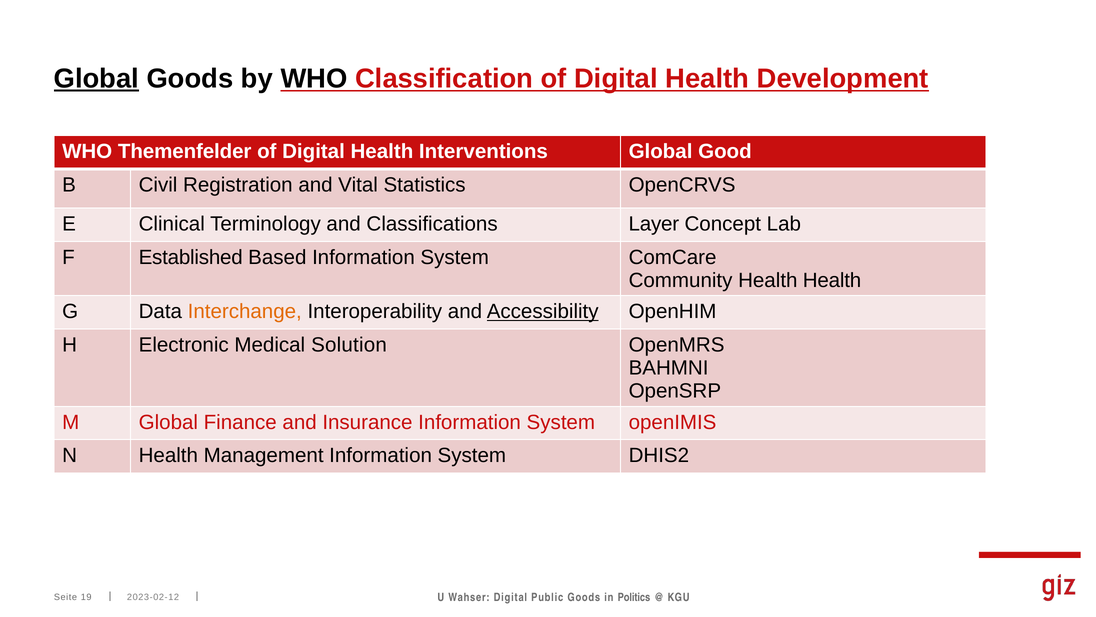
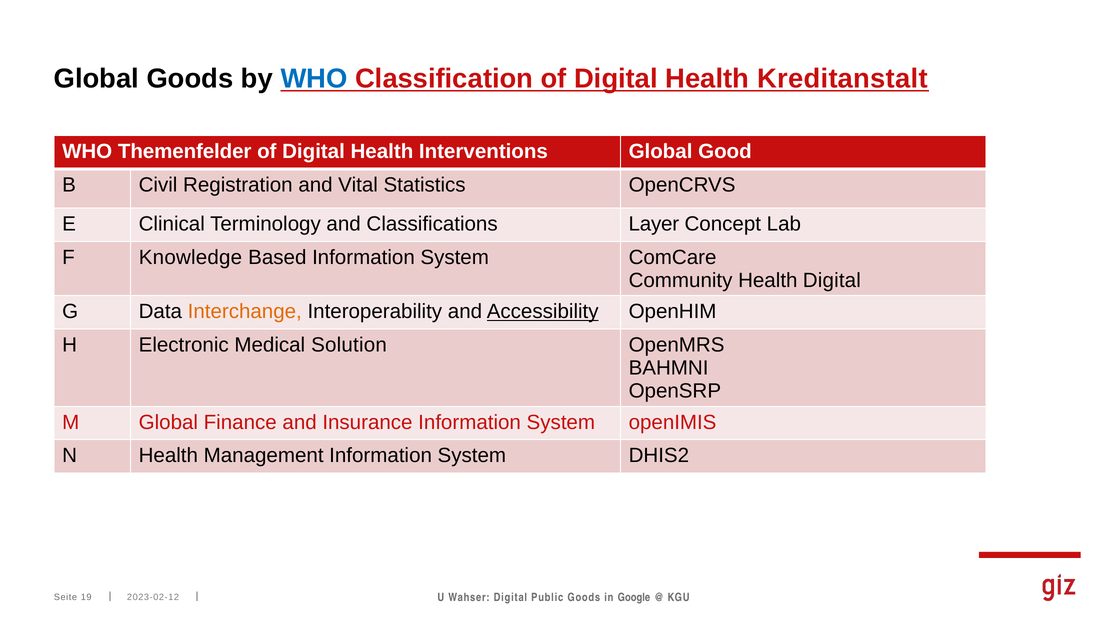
Global underline: present -> none (96, 79)
WHO colour: black -> blue (314, 79)
Development: Development -> Kreditanstalt (843, 79)
Established: Established -> Knowledge (190, 257)
Health Health: Health -> Digital (832, 280)
Politics: Politics -> Google (634, 597)
